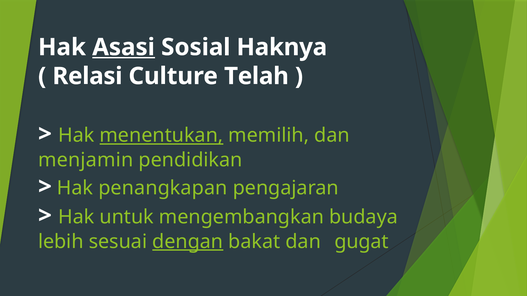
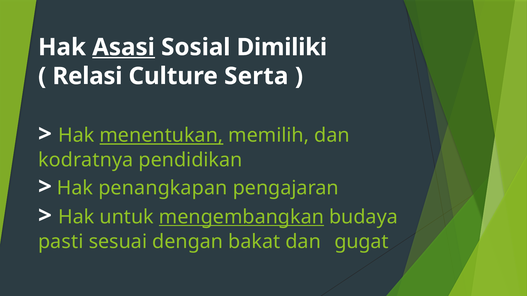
Haknya: Haknya -> Dimiliki (282, 47)
Telah: Telah -> Serta (256, 76)
menjamin: menjamin -> kodratnya (86, 160)
mengembangkan underline: none -> present (241, 217)
lebih: lebih -> pasti (61, 242)
dengan underline: present -> none (188, 242)
